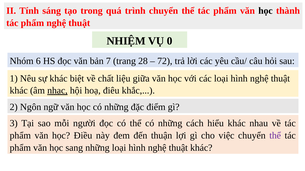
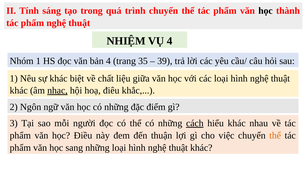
VỤ 0: 0 -> 4 (170, 41)
Nhóm 6: 6 -> 1 (38, 61)
bản 7: 7 -> 4 (108, 61)
28: 28 -> 35 (143, 61)
72: 72 -> 39 (165, 61)
cách underline: none -> present (195, 124)
thể colour: purple -> orange (275, 136)
